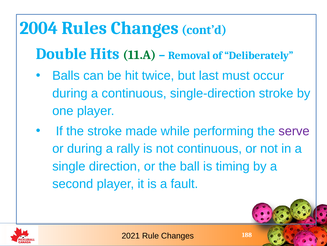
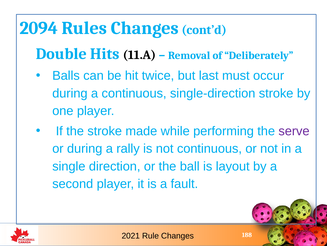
2004: 2004 -> 2094 (39, 28)
11.A colour: green -> black (140, 55)
timing: timing -> layout (233, 166)
